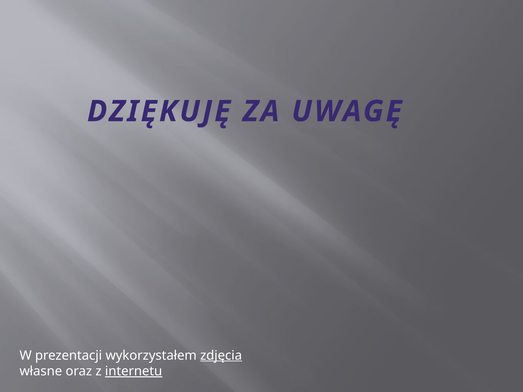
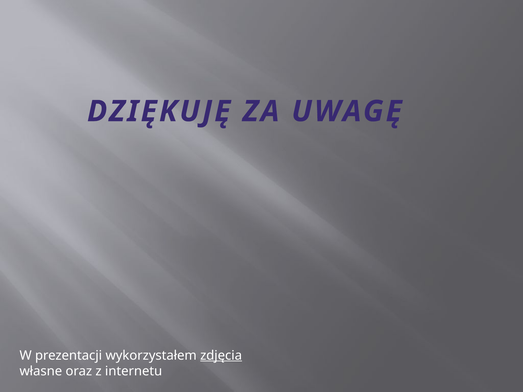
internetu underline: present -> none (134, 371)
